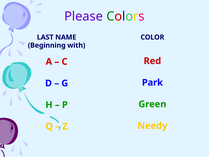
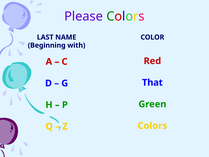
Park: Park -> That (152, 82)
Needy: Needy -> Colors (152, 126)
